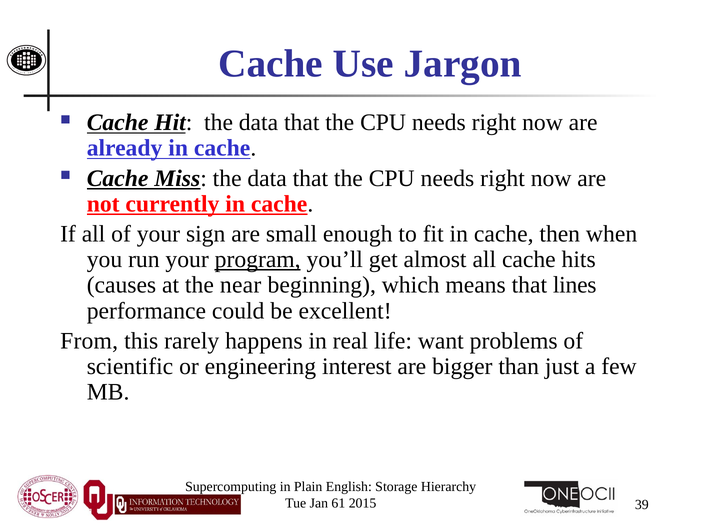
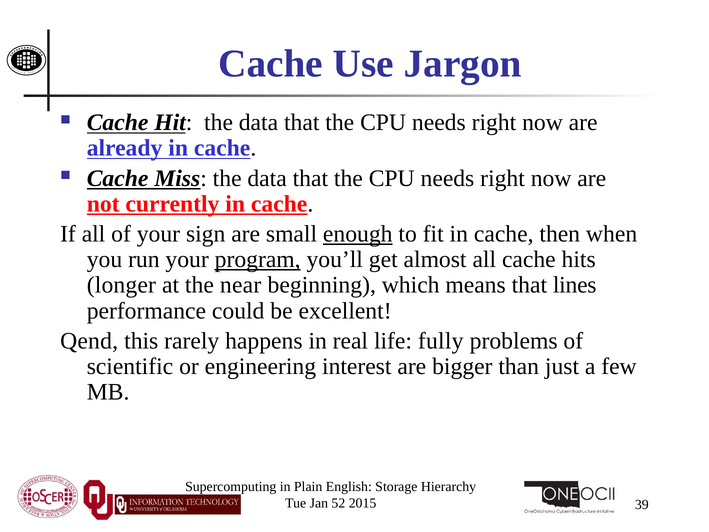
enough underline: none -> present (358, 234)
causes: causes -> longer (121, 285)
From: From -> Qend (89, 341)
want: want -> fully (441, 341)
61: 61 -> 52 (338, 503)
